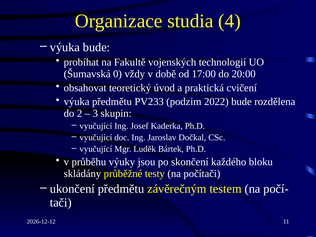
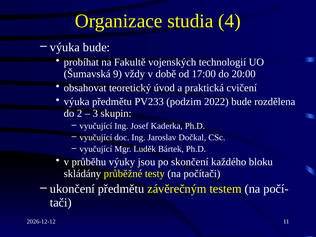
0: 0 -> 9 (117, 74)
